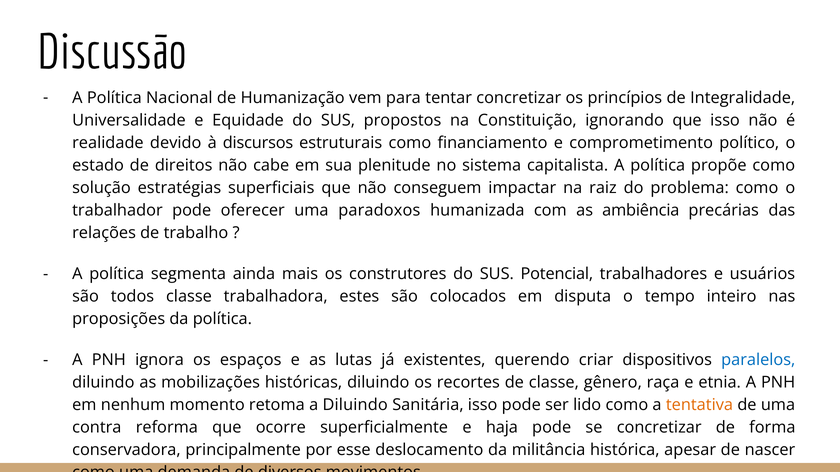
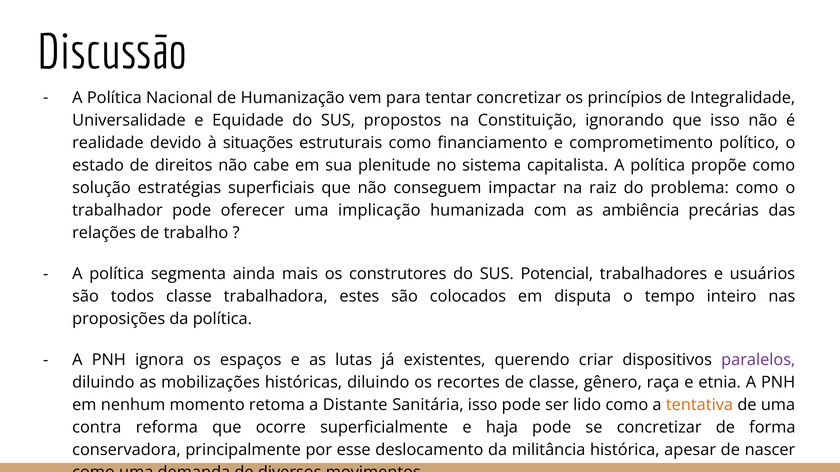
discursos: discursos -> situações (258, 143)
paradoxos: paradoxos -> implicação (379, 210)
paralelos colour: blue -> purple (758, 360)
a Diluindo: Diluindo -> Distante (355, 405)
